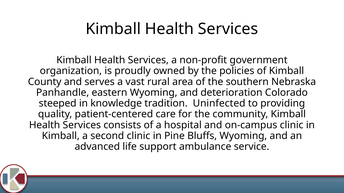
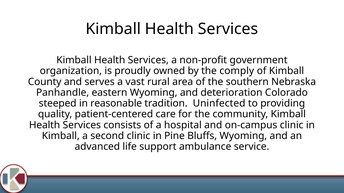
policies: policies -> comply (237, 71)
knowledge: knowledge -> reasonable (116, 104)
